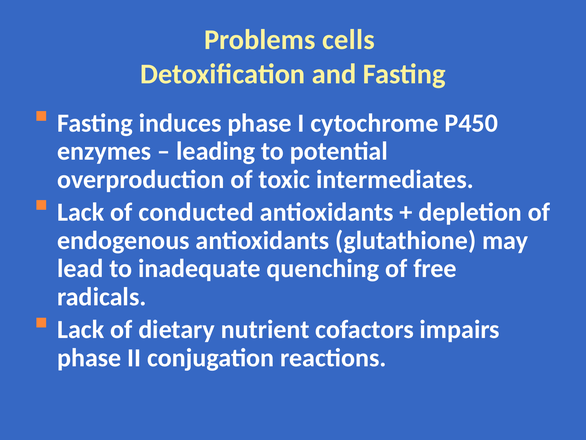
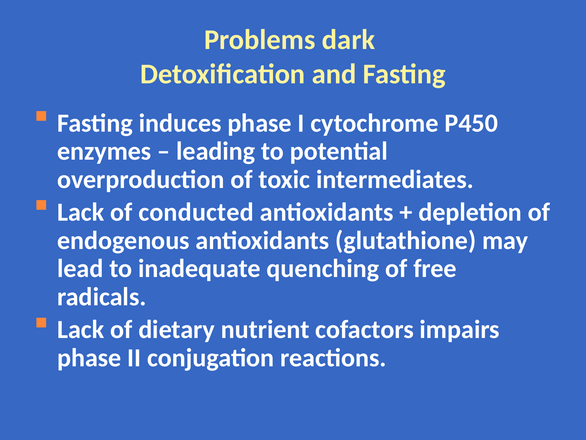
cells: cells -> dark (349, 40)
